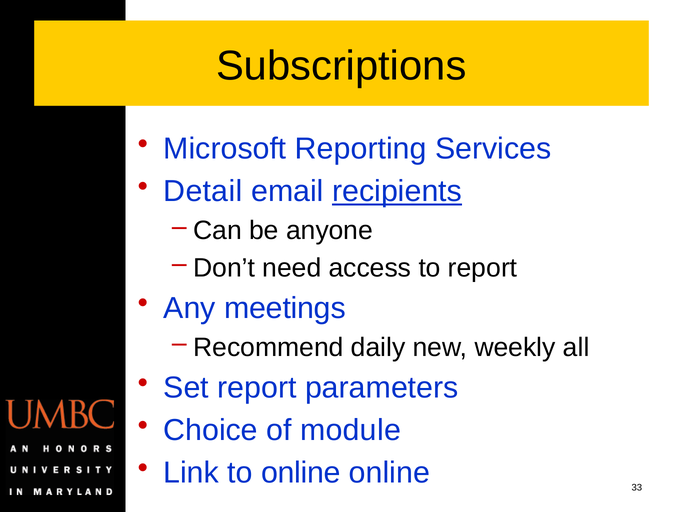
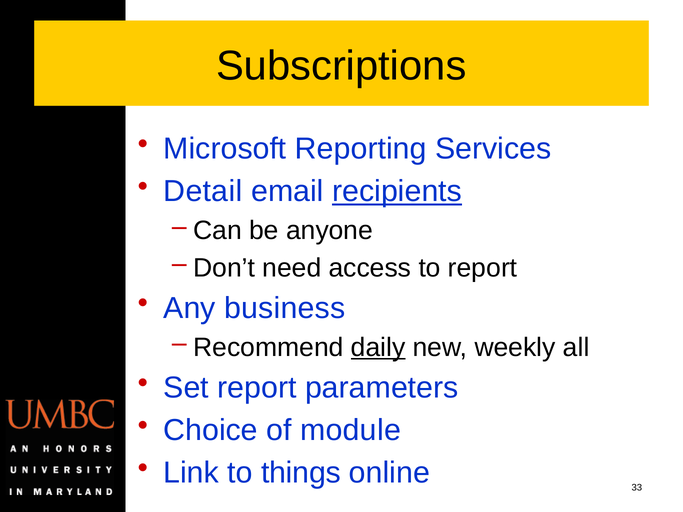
meetings: meetings -> business (285, 308)
daily underline: none -> present (378, 348)
to online: online -> things (301, 473)
